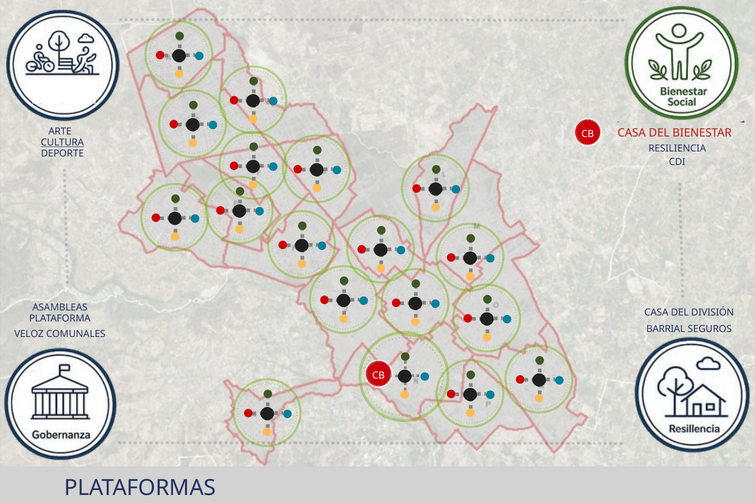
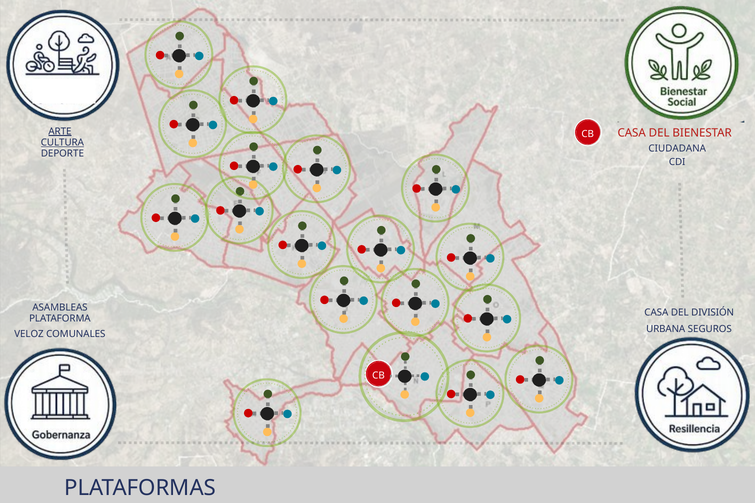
ARTE underline: none -> present (60, 131)
RESILIENCIA: RESILIENCIA -> CIUDADANA (677, 148)
BARRIAL: BARRIAL -> URBANA (666, 329)
